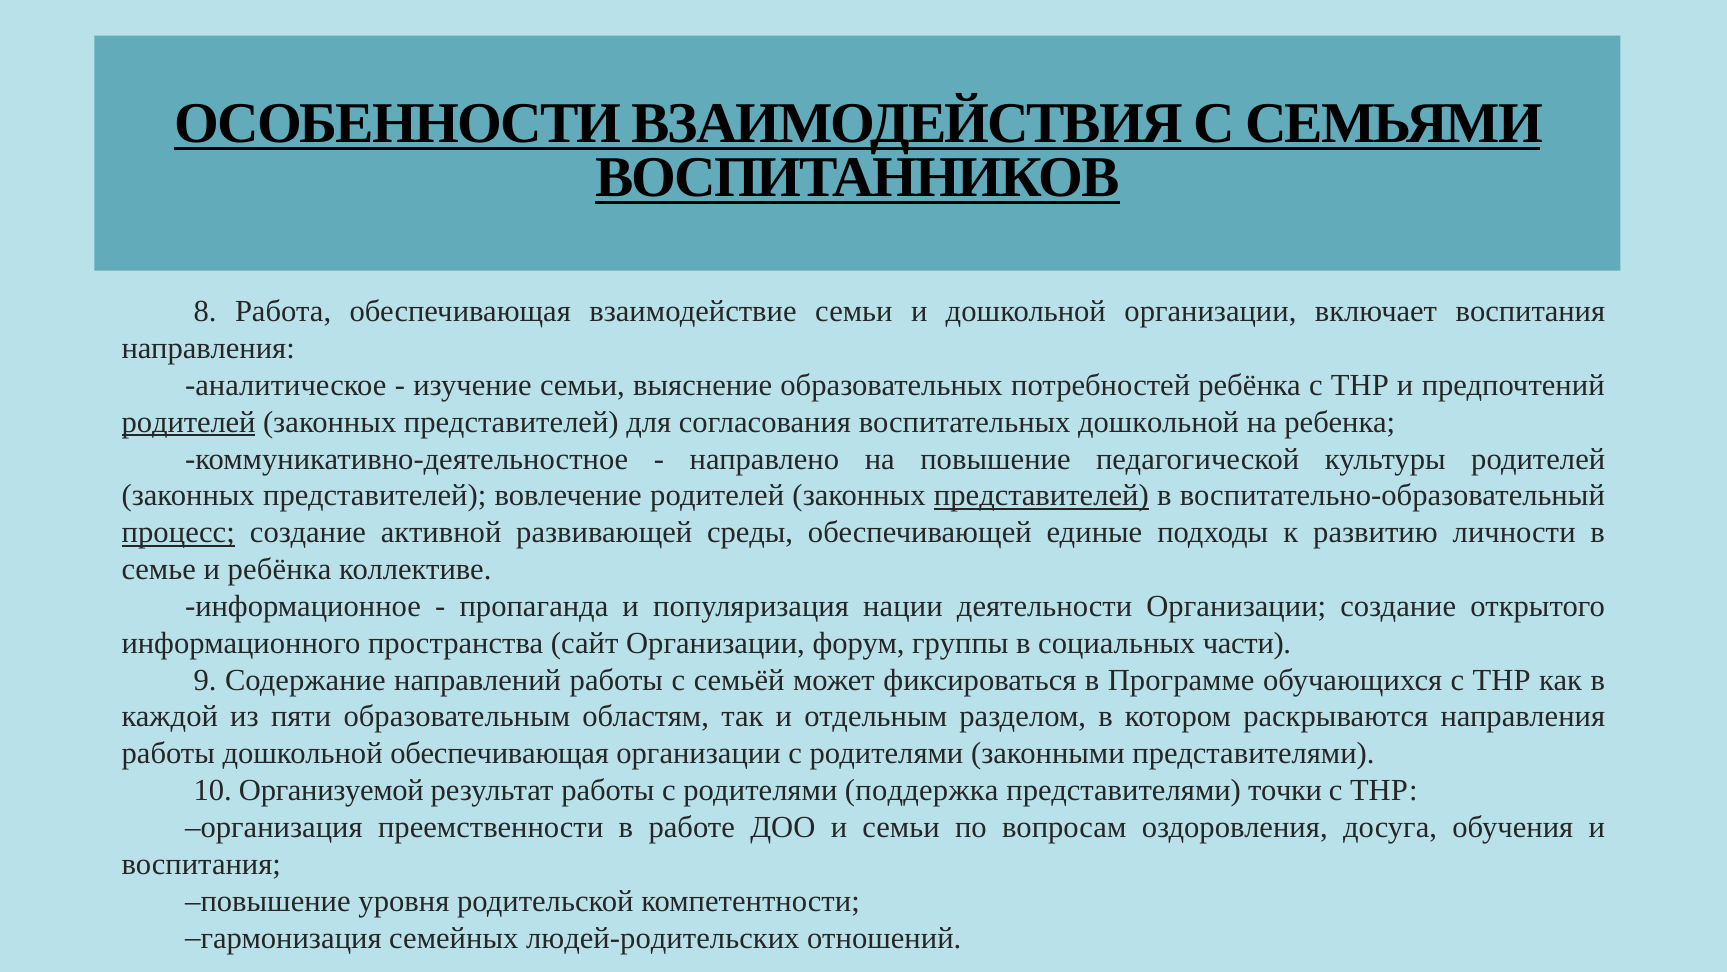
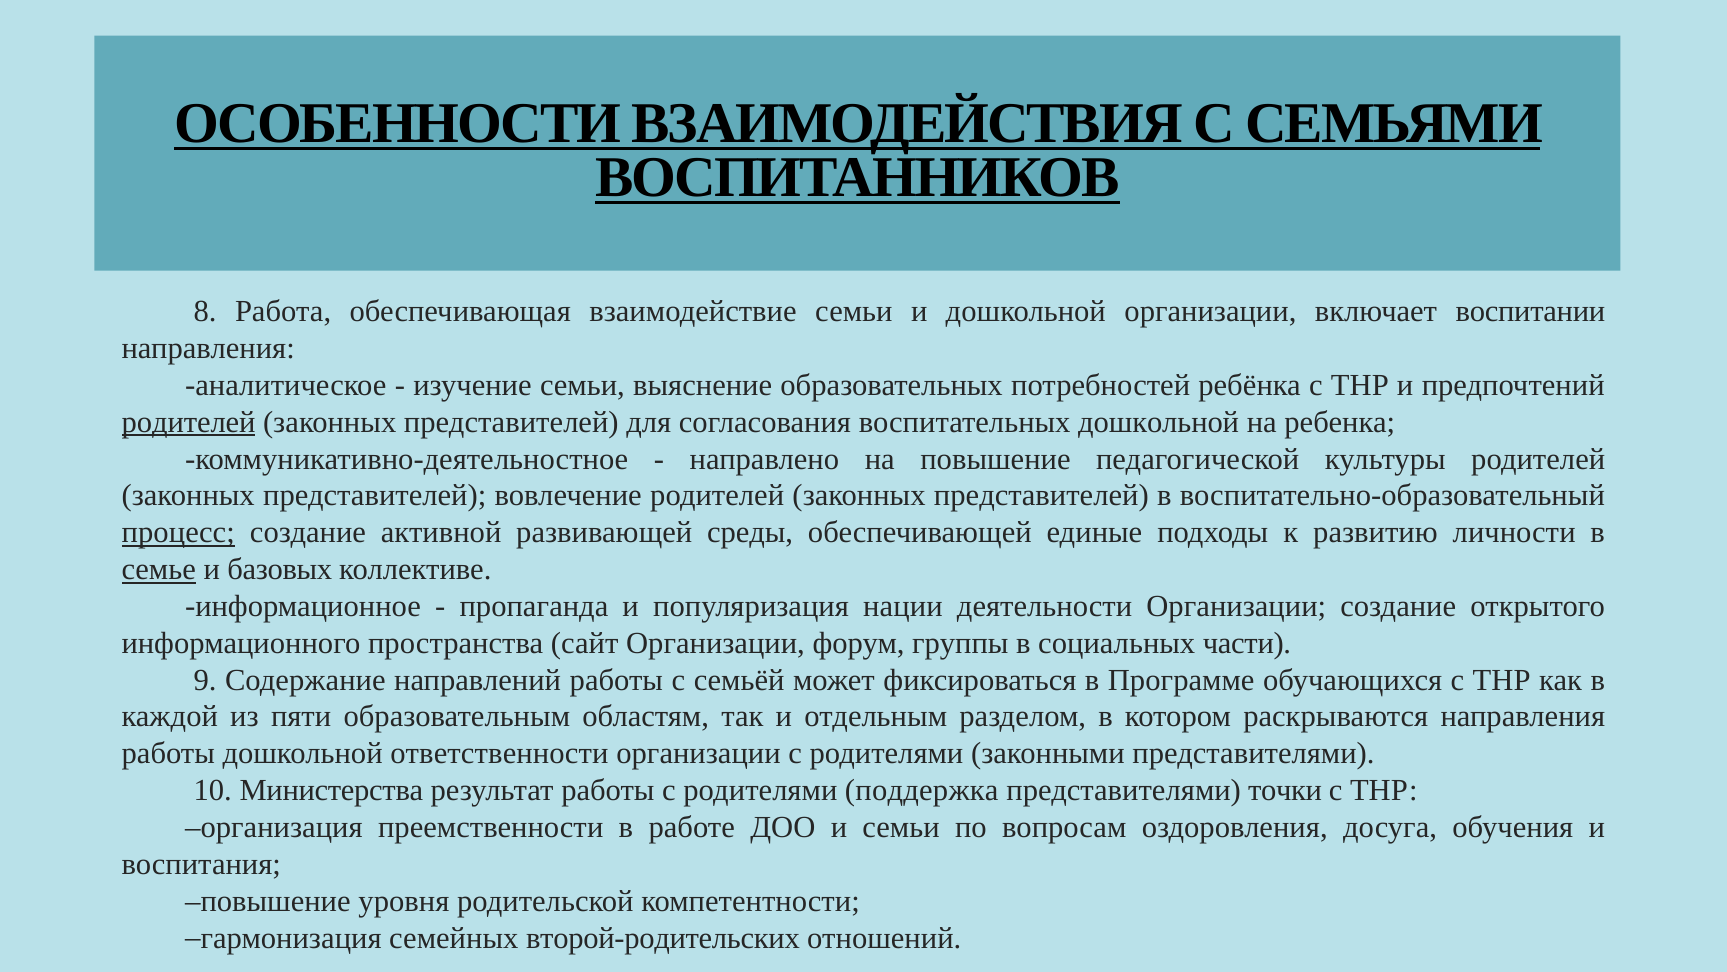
включает воспитания: воспитания -> воспитании (1530, 311)
представителей underline: present -> none (1041, 496)
семье underline: none -> present (159, 569)
и ребёнка: ребёнка -> базовых (280, 569)
дошкольной обеспечивающая: обеспечивающая -> ответственности (499, 753)
Организуемой: Организуемой -> Министерства (331, 790)
людей-родительских: людей-родительских -> второй-родительских (663, 937)
